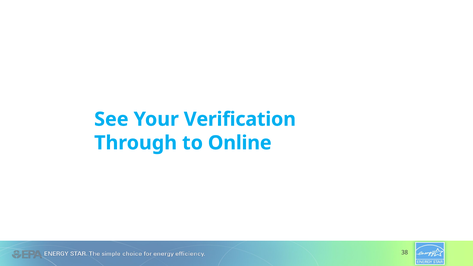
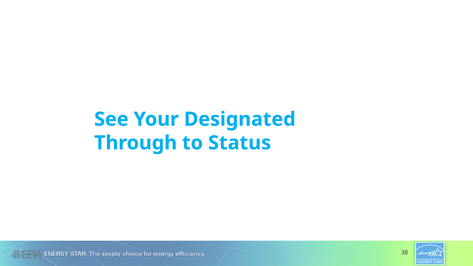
Verification: Verification -> Designated (240, 119)
Online: Online -> Status (240, 143)
